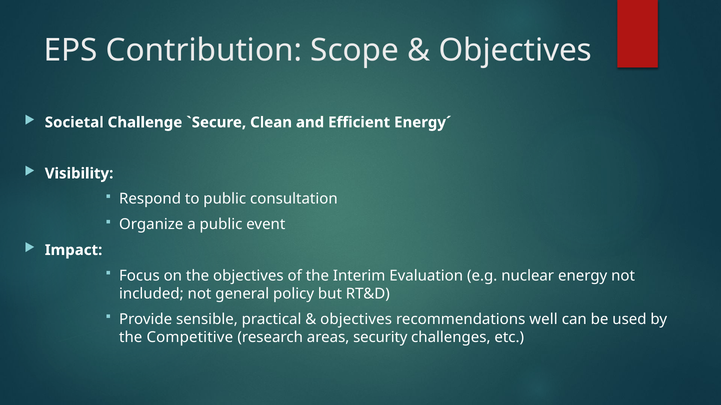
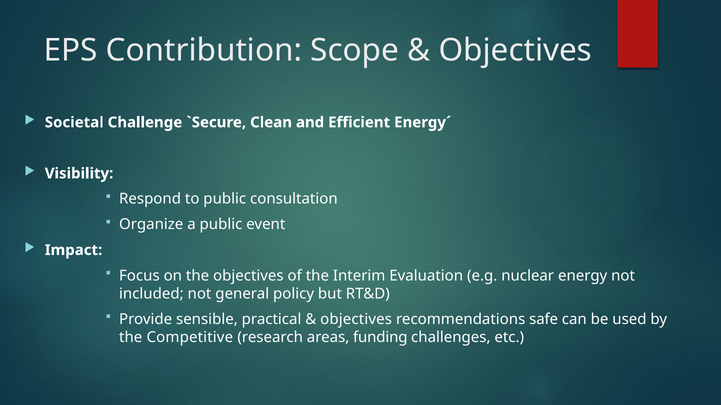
well: well -> safe (544, 320)
security: security -> funding (380, 338)
